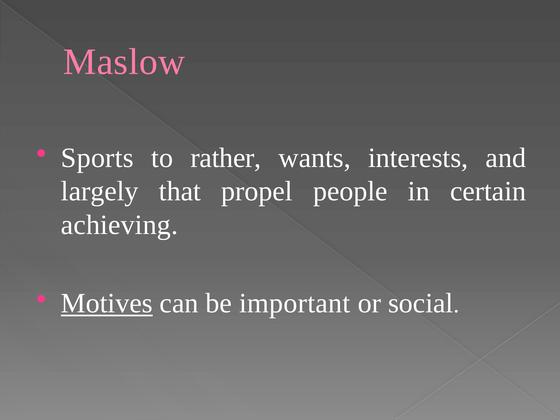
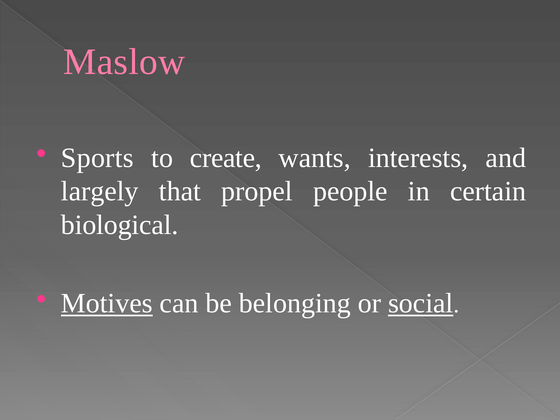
rather: rather -> create (226, 158)
achieving: achieving -> biological (120, 225)
important: important -> belonging (295, 303)
social underline: none -> present (421, 303)
